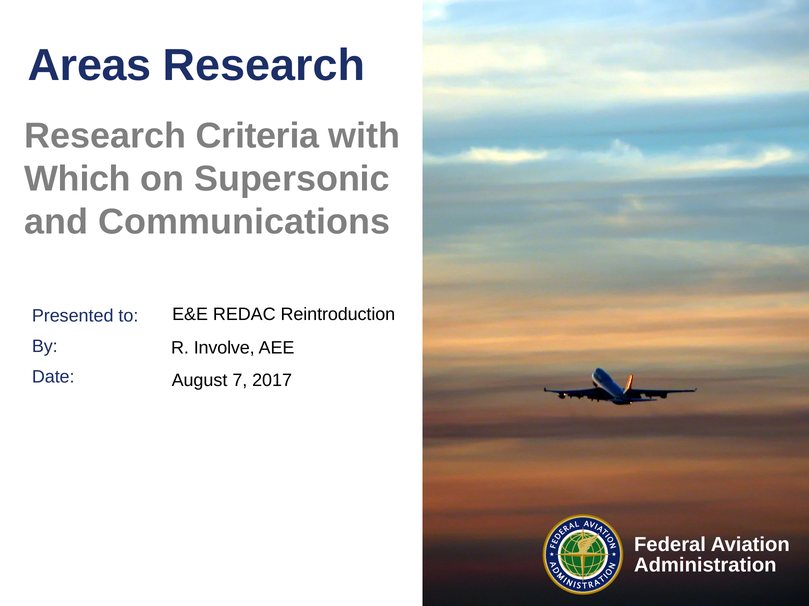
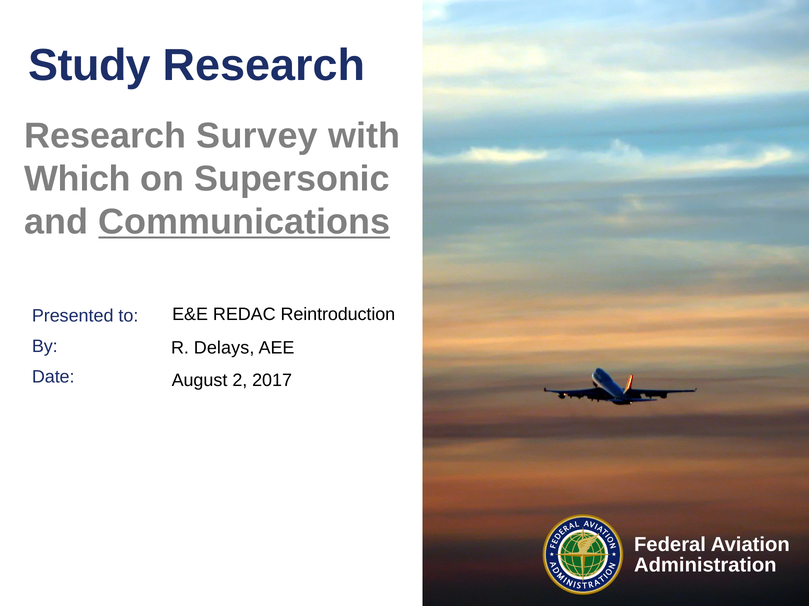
Areas: Areas -> Study (90, 65)
Criteria: Criteria -> Survey (257, 136)
Communications underline: none -> present (244, 222)
Involve: Involve -> Delays (224, 348)
7: 7 -> 2 (240, 381)
